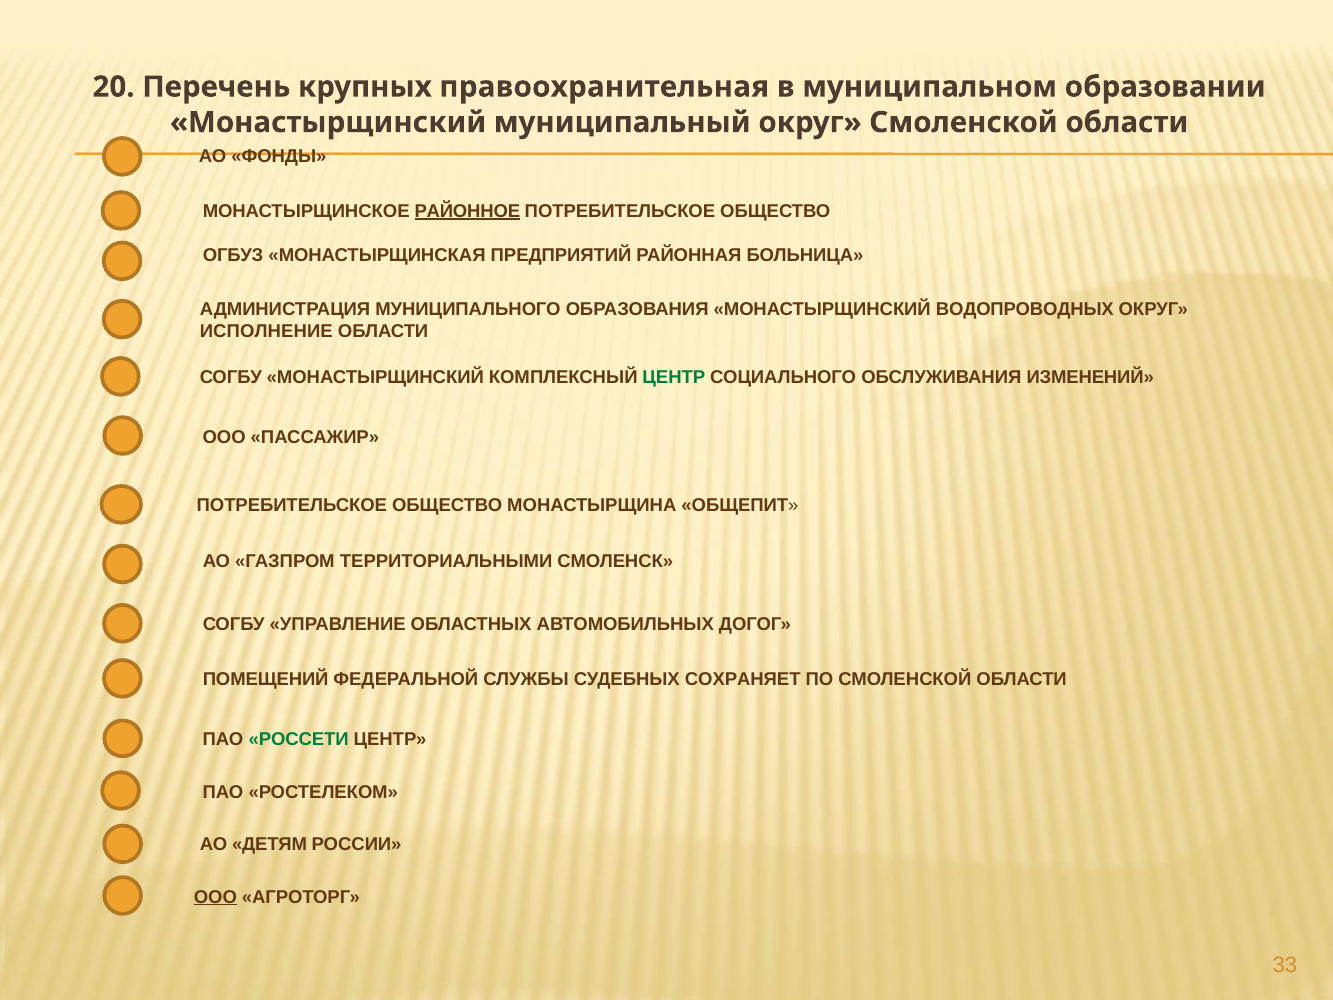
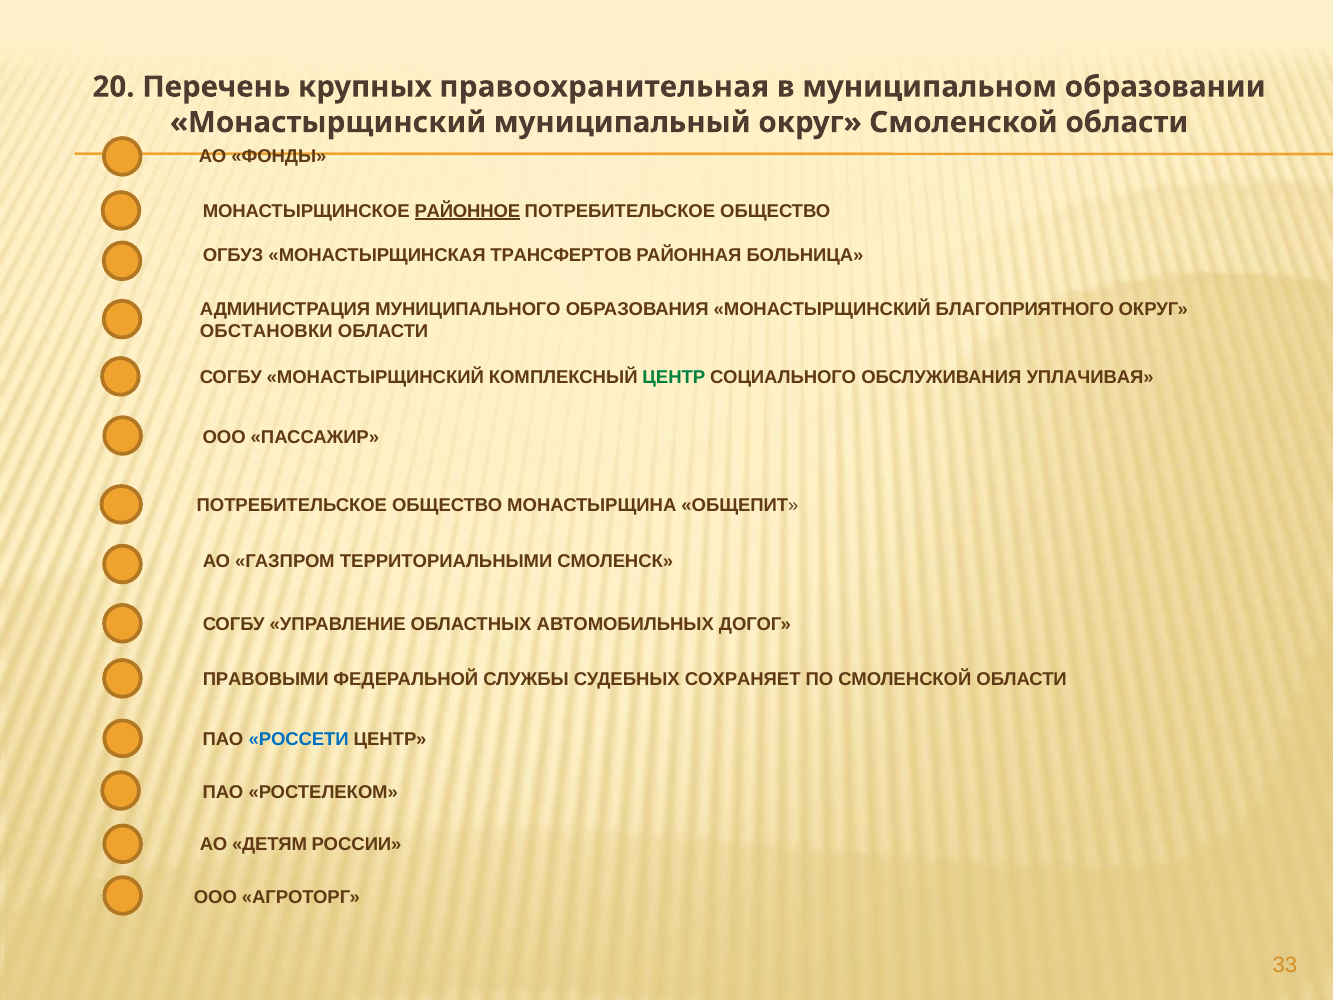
ПРЕДПРИЯТИЙ: ПРЕДПРИЯТИЙ -> ТРАНСФЕРТОВ (561, 256)
ВОДОПРОВОДНЫХ: ВОДОПРОВОДНЫХ -> БЛАГОПРИЯТНОГО (1025, 309)
ИСПОЛНЕНИЕ: ИСПОЛНЕНИЕ -> ОБСТАНОВКИ (266, 331)
ИЗМЕНЕНИЙ: ИЗМЕНЕНИЙ -> УПЛАЧИВАЯ (1090, 377)
ПОМЕЩЕНИЙ: ПОМЕЩЕНИЙ -> ПРАВОВЫМИ (266, 679)
РОССЕТИ colour: green -> blue (299, 739)
ООО underline: present -> none (215, 897)
